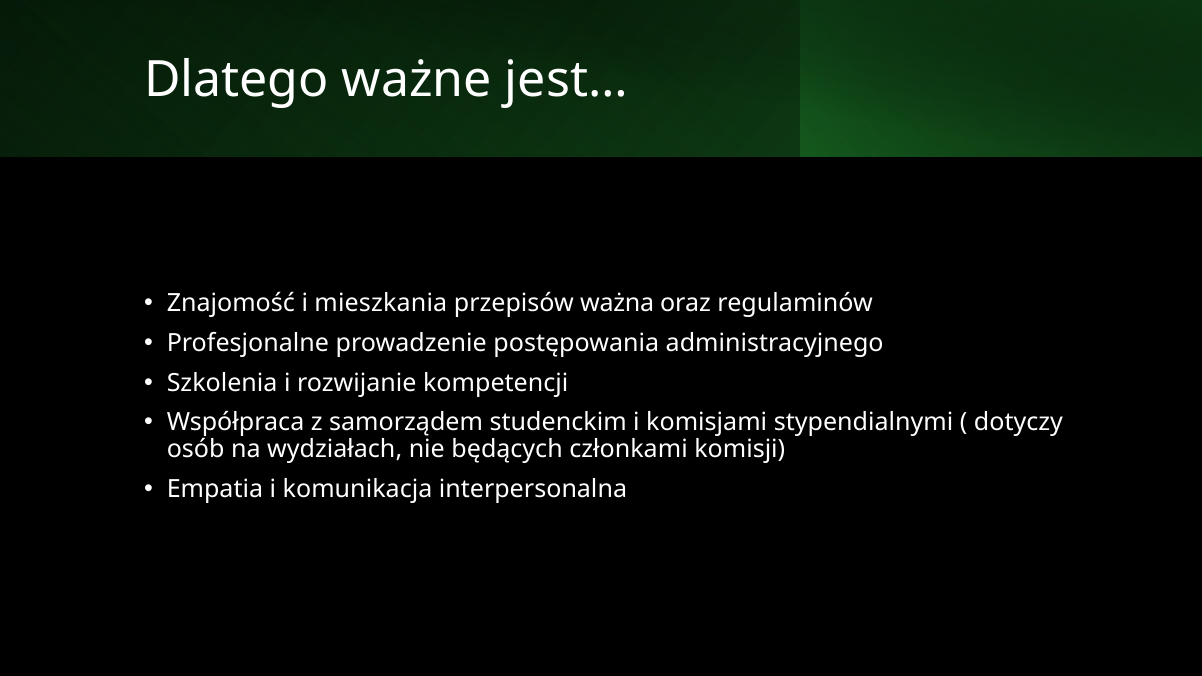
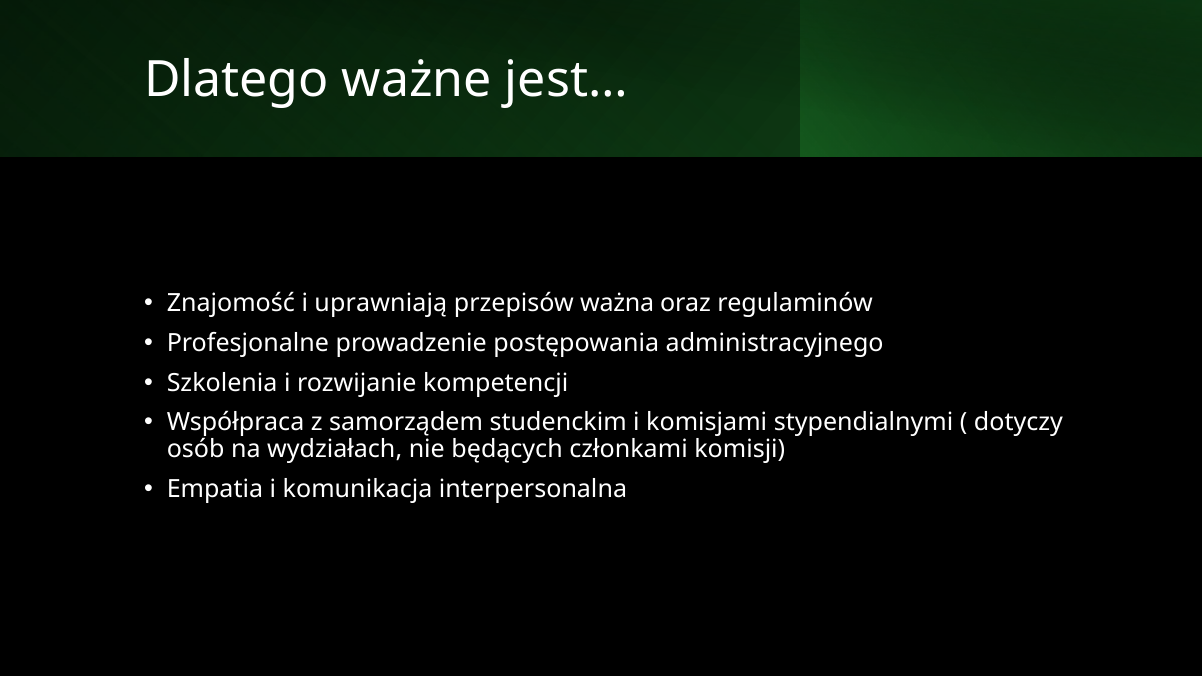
mieszkania: mieszkania -> uprawniają (381, 304)
